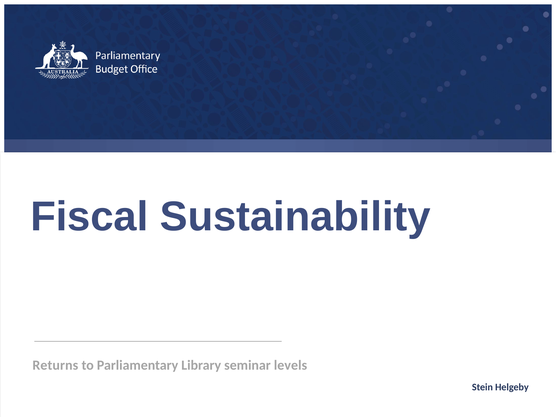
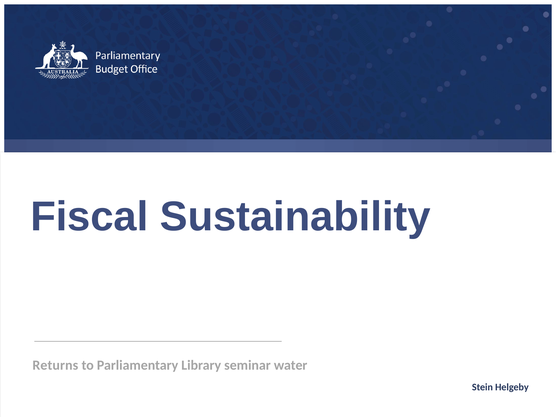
levels: levels -> water (291, 365)
